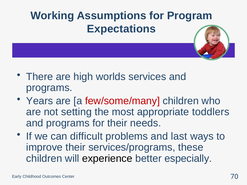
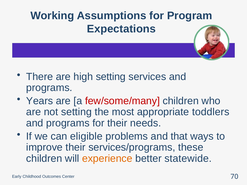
high worlds: worlds -> setting (111, 77)
difficult: difficult -> eligible (86, 136)
last: last -> that (179, 136)
experience colour: black -> orange (107, 159)
especially: especially -> statewide (188, 159)
